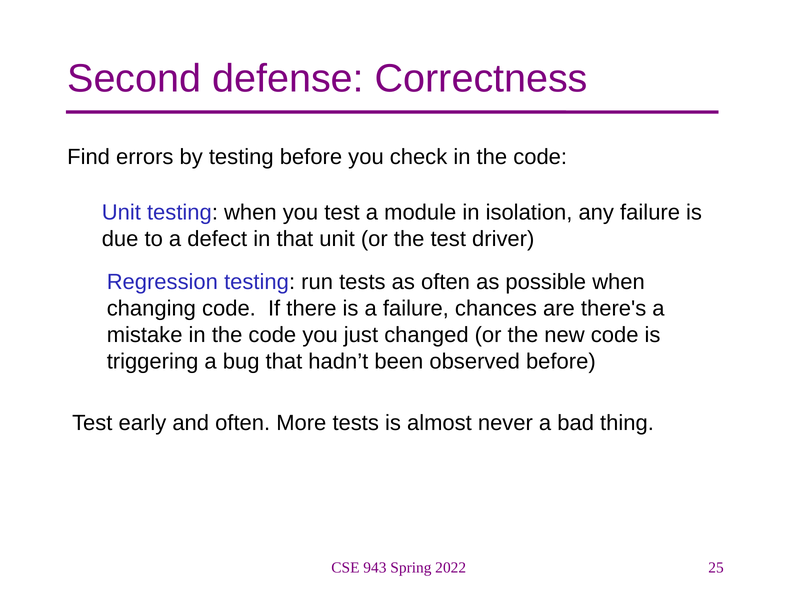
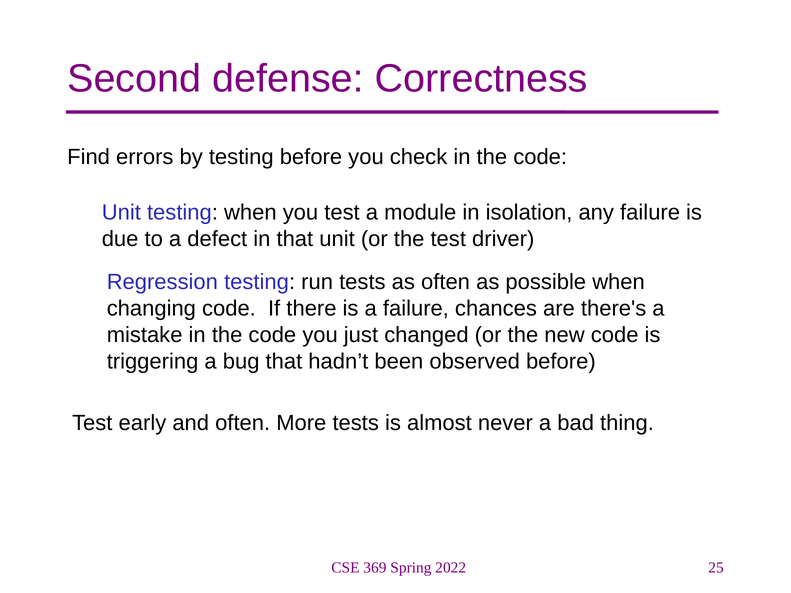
943: 943 -> 369 (375, 568)
